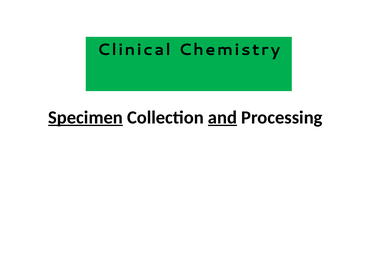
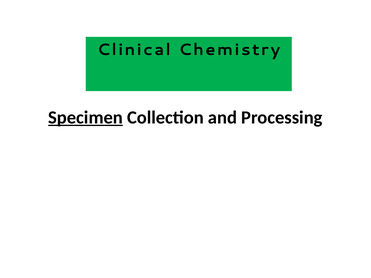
and underline: present -> none (222, 118)
